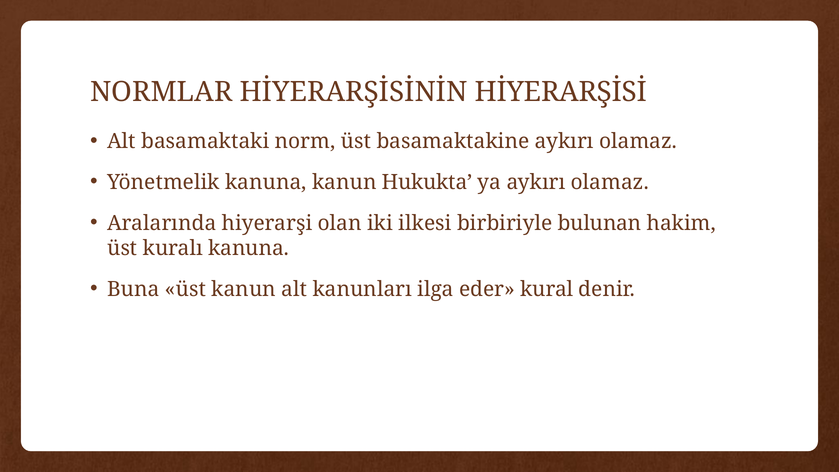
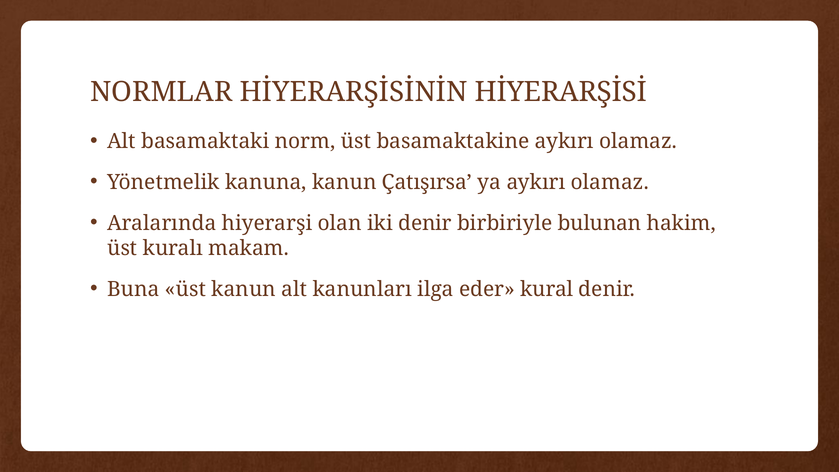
Hukukta: Hukukta -> Çatışırsa (427, 182)
iki ilkesi: ilkesi -> denir (425, 223)
kuralı kanuna: kanuna -> makam (249, 248)
